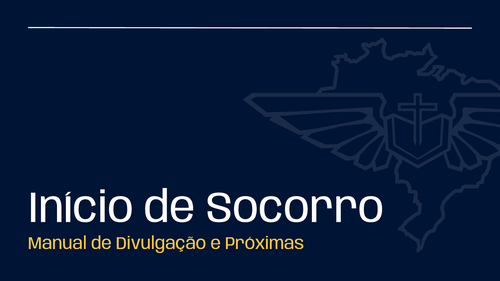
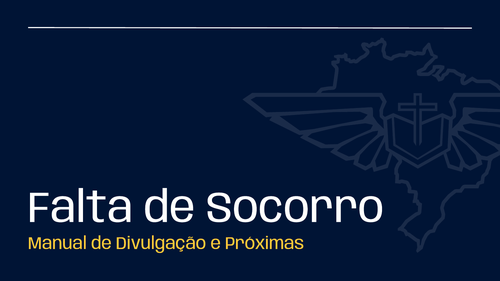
Início: Início -> Falta (81, 208)
